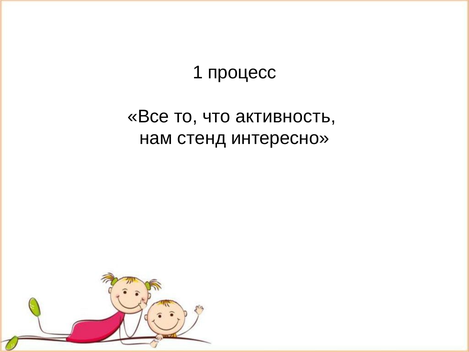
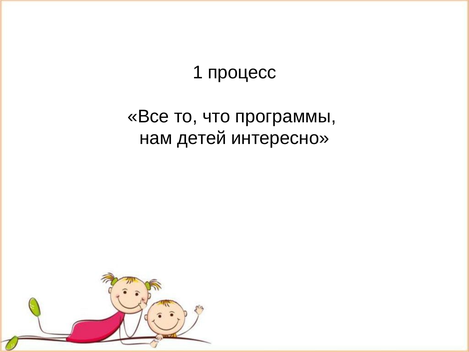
активность: активность -> программы (286, 116)
стенд: стенд -> детей (202, 138)
